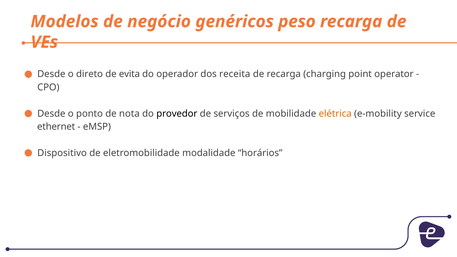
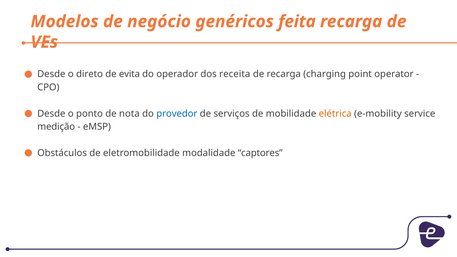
peso: peso -> feita (297, 22)
provedor colour: black -> blue (177, 114)
ethernet: ethernet -> medição (56, 127)
Dispositivo: Dispositivo -> Obstáculos (62, 153)
horários: horários -> captores (260, 153)
